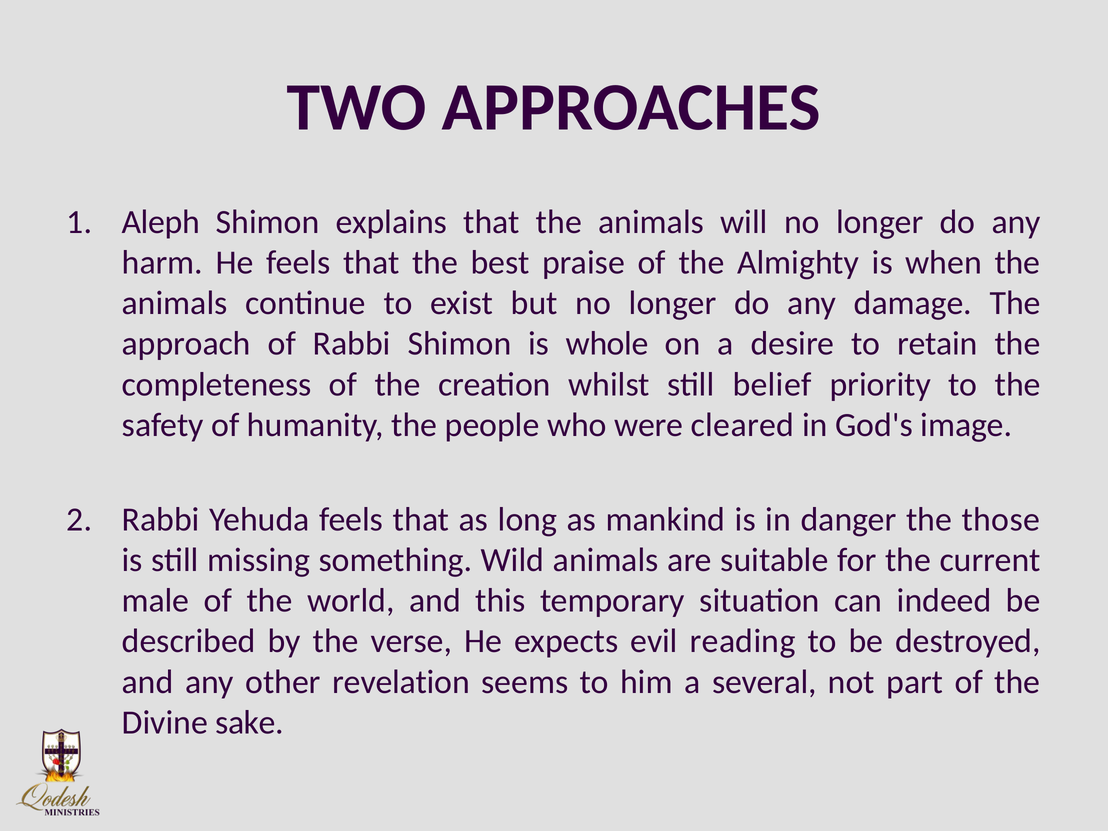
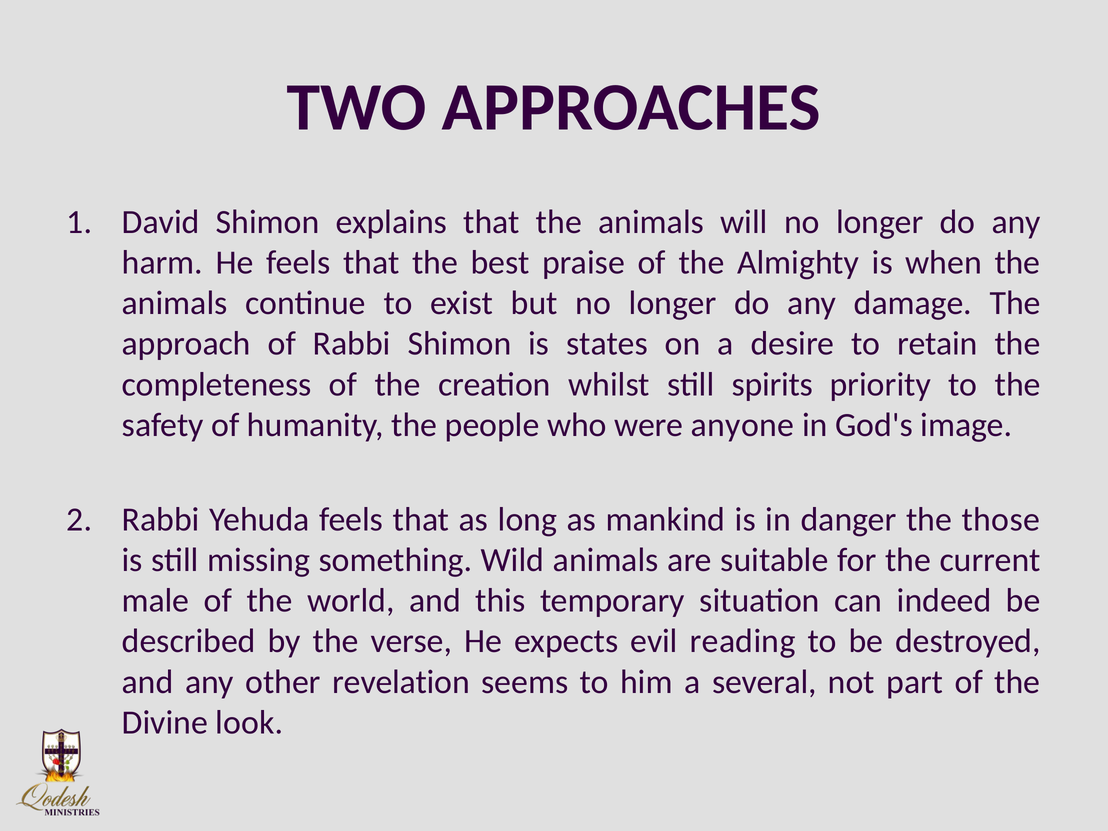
Aleph: Aleph -> David (161, 222)
whole: whole -> states (607, 344)
belief: belief -> spirits (772, 384)
cleared: cleared -> anyone (743, 425)
sake: sake -> look (249, 722)
